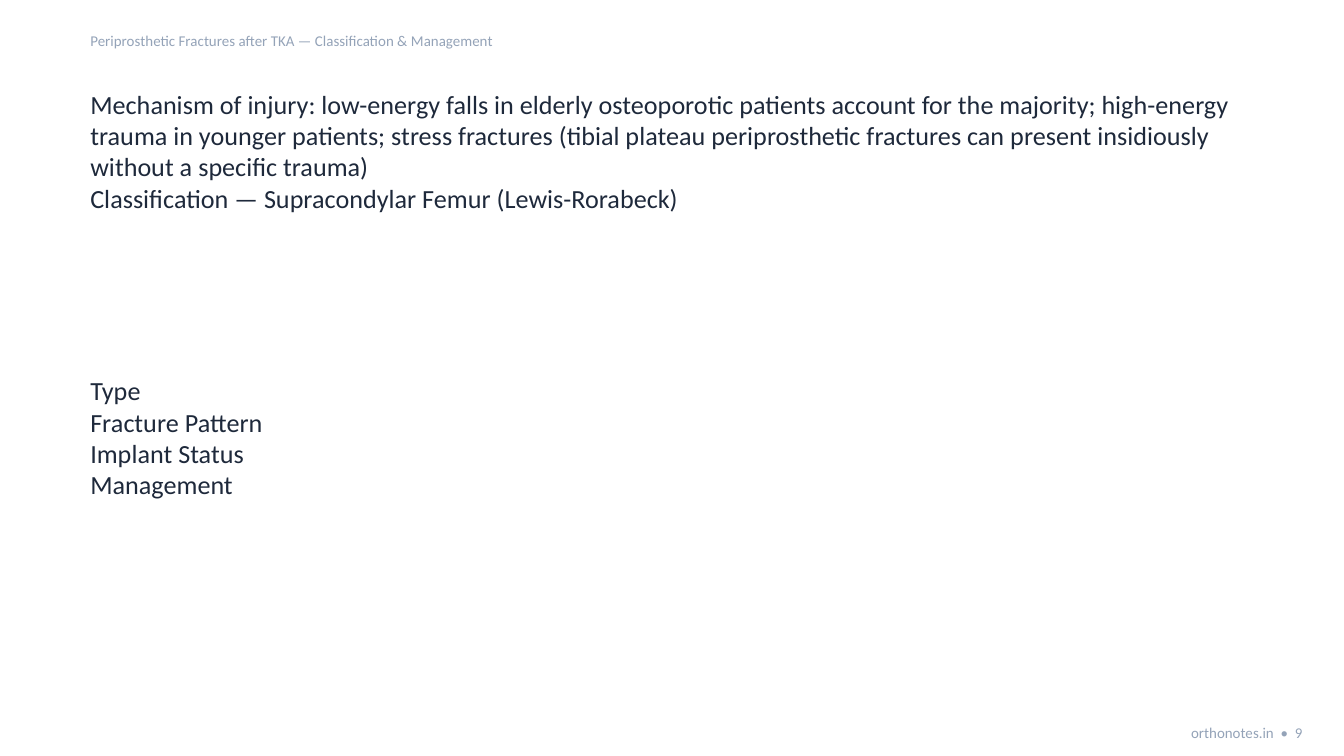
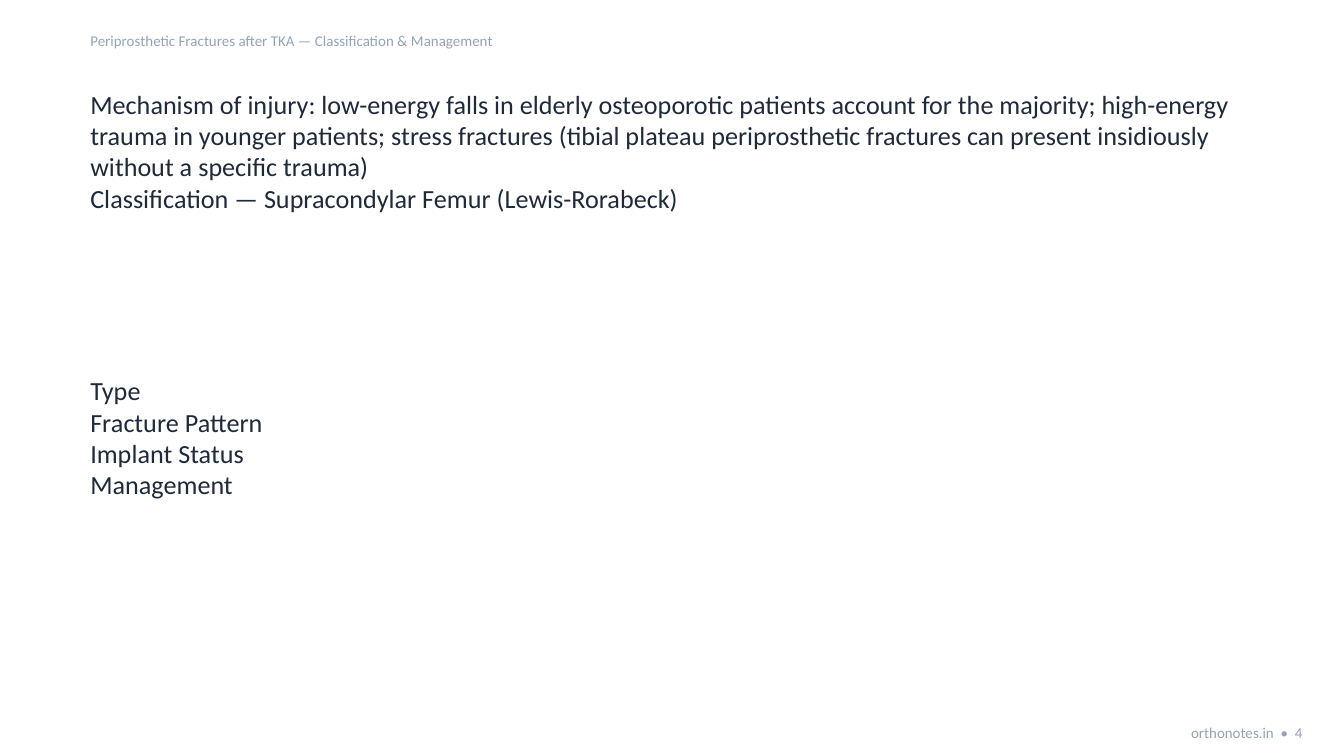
9: 9 -> 4 (1299, 733)
